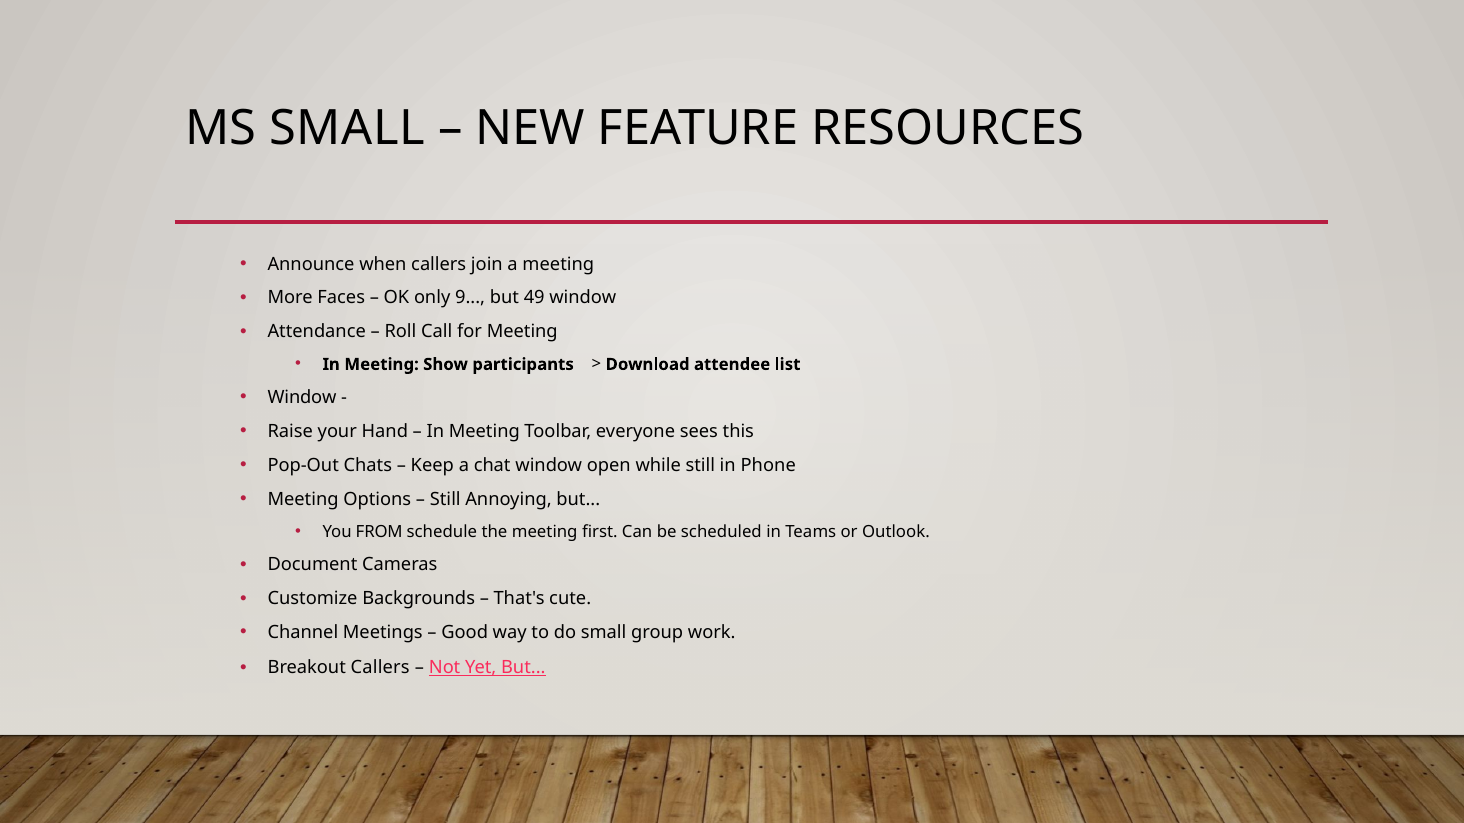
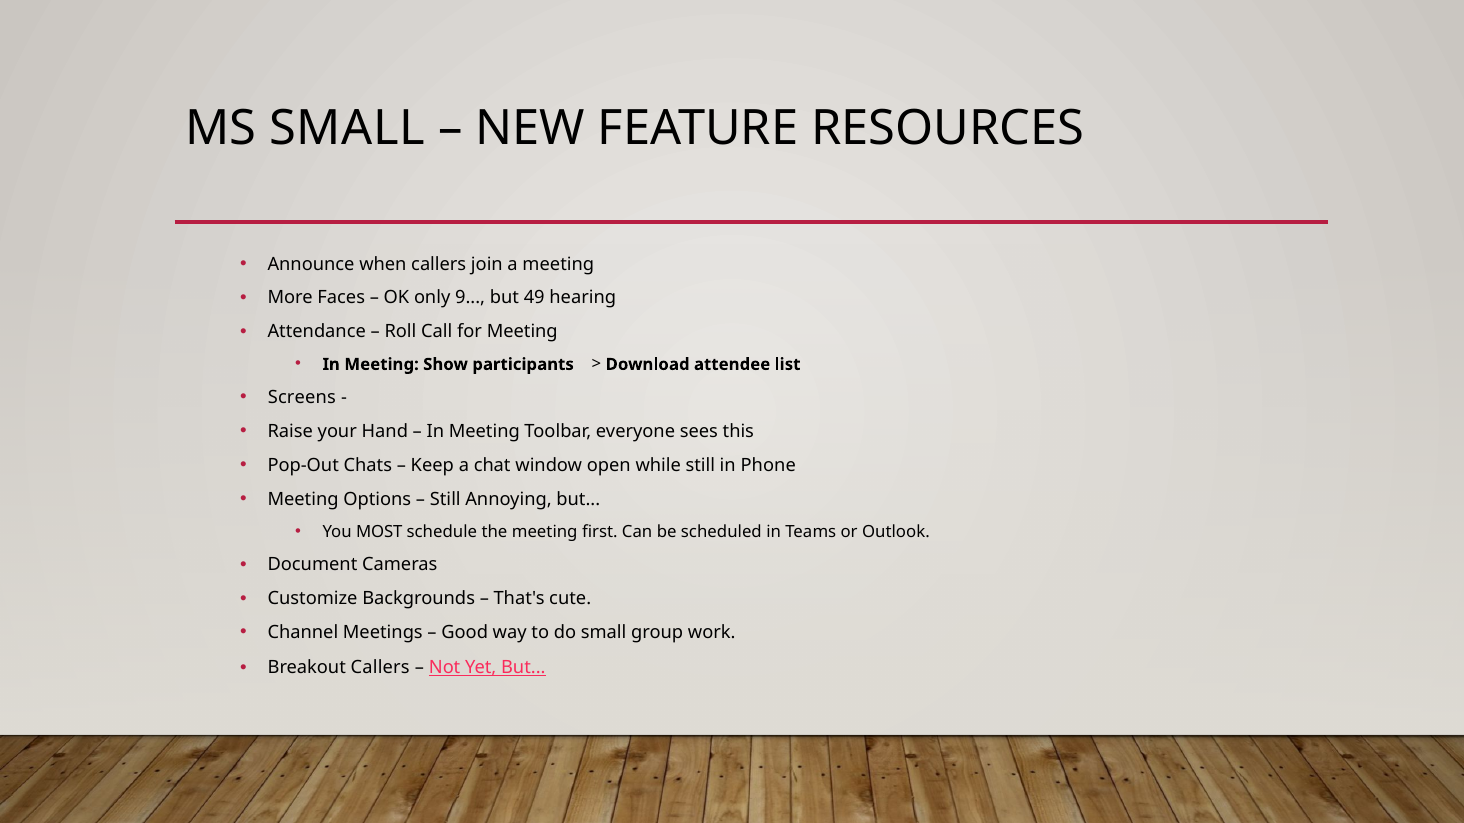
49 window: window -> hearing (583, 298)
Window: Window -> Screens (302, 398)
FROM: FROM -> MOST (379, 532)
